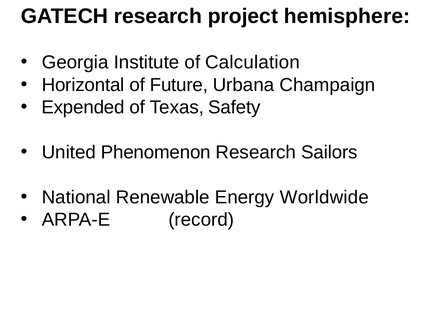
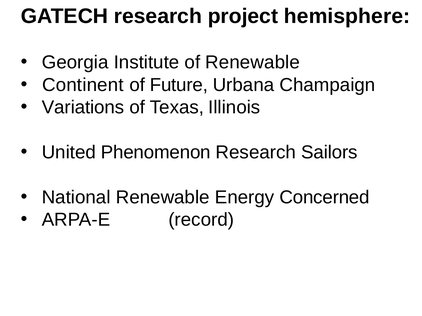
of Calculation: Calculation -> Renewable (253, 62)
Horizontal: Horizontal -> Continent (83, 85)
Expended: Expended -> Variations (83, 108)
Safety: Safety -> Illinois (234, 108)
Worldwide: Worldwide -> Concerned (325, 198)
